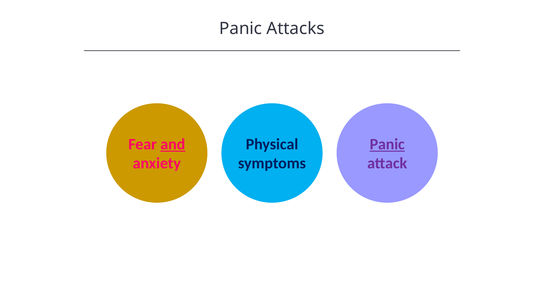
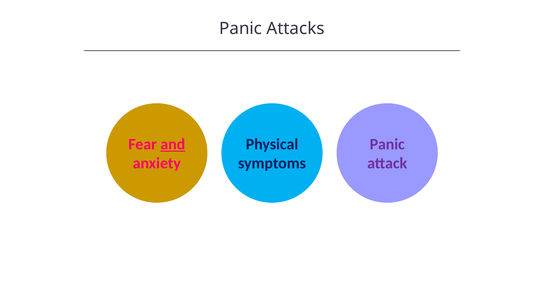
Panic underline: present -> none (387, 144)
